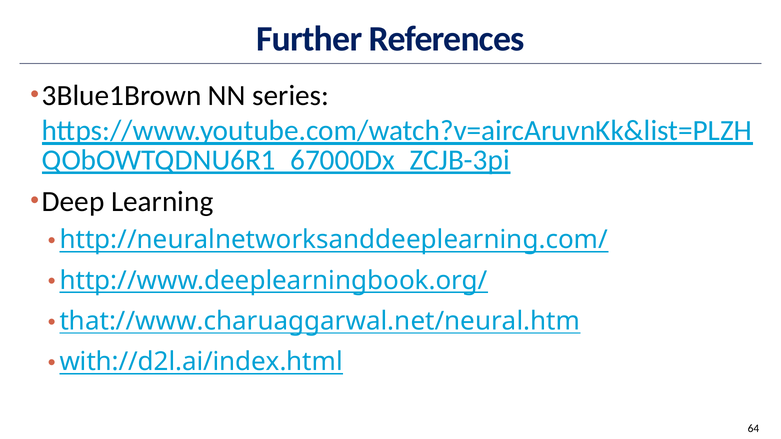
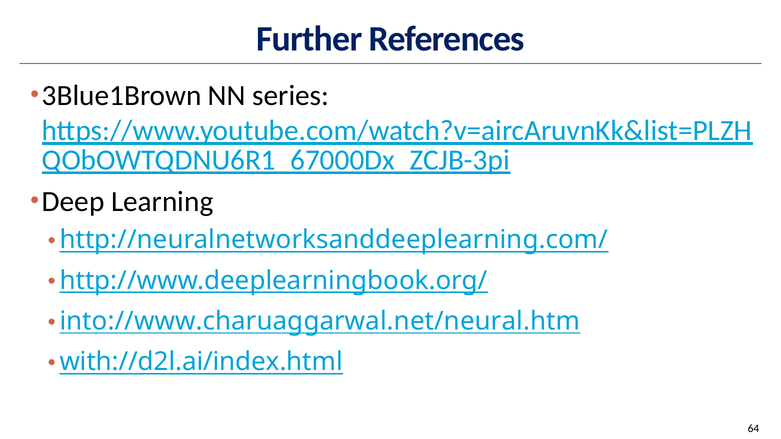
that://www.charuaggarwal.net/neural.htm: that://www.charuaggarwal.net/neural.htm -> into://www.charuaggarwal.net/neural.htm (320, 321)
